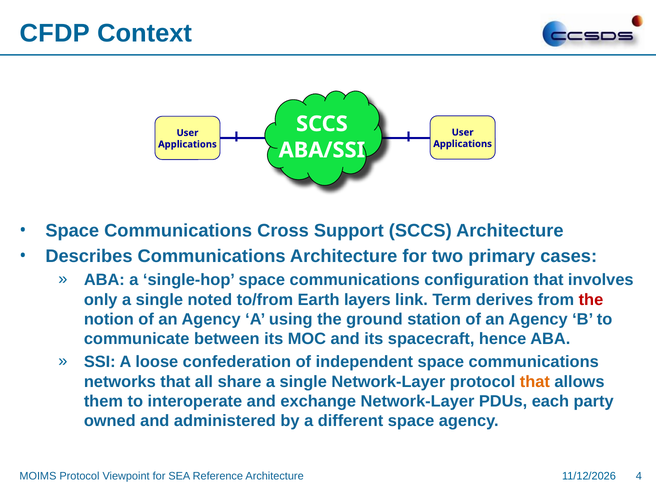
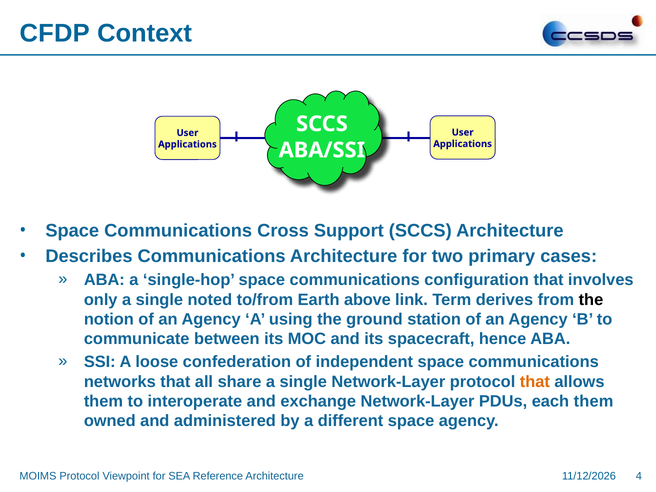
layers: layers -> above (367, 300)
the colour: red -> black (591, 300)
each party: party -> them (594, 401)
